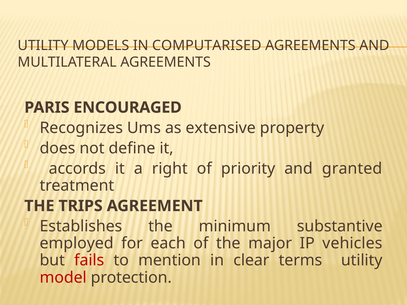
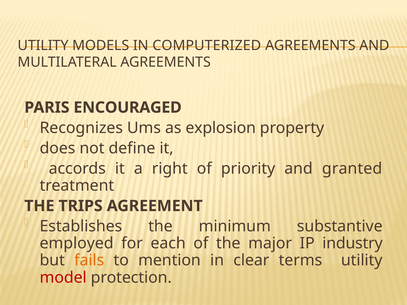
COMPUTARISED: COMPUTARISED -> COMPUTERIZED (207, 45)
extensive: extensive -> explosion (221, 128)
vehicles: vehicles -> industry (352, 244)
fails colour: red -> orange (89, 261)
